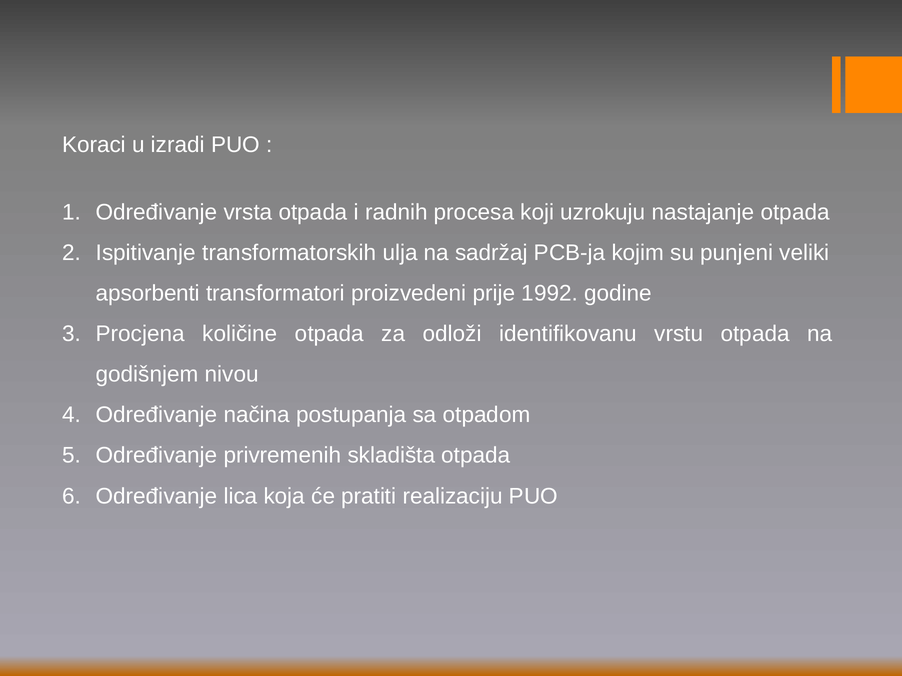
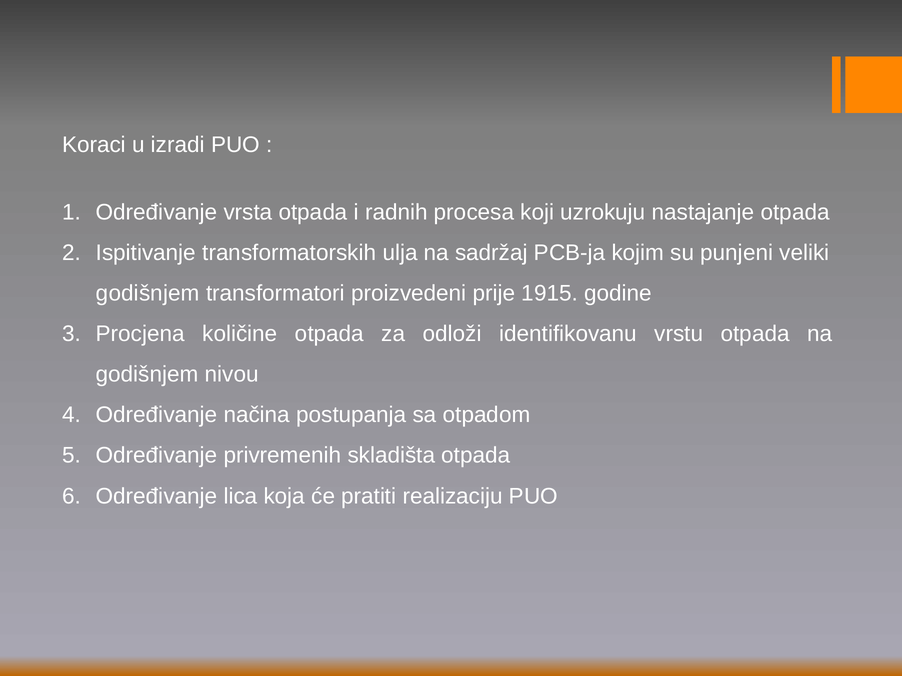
apsorbenti: apsorbenti -> godišnjem (148, 294)
1992: 1992 -> 1915 (550, 294)
